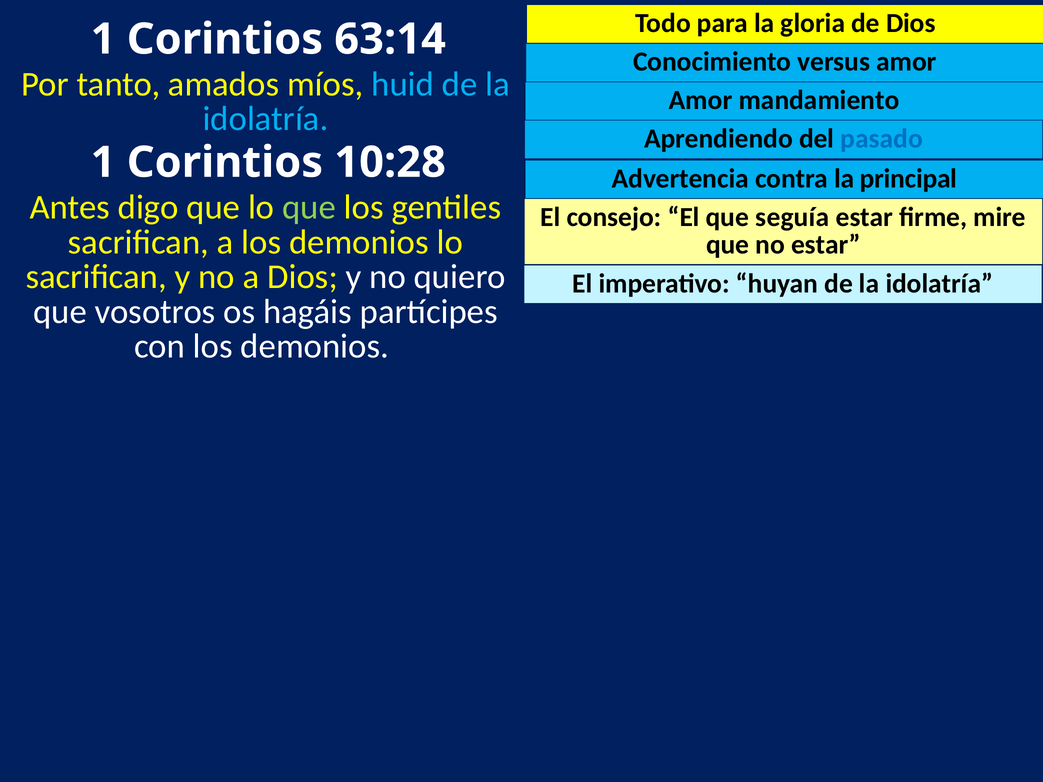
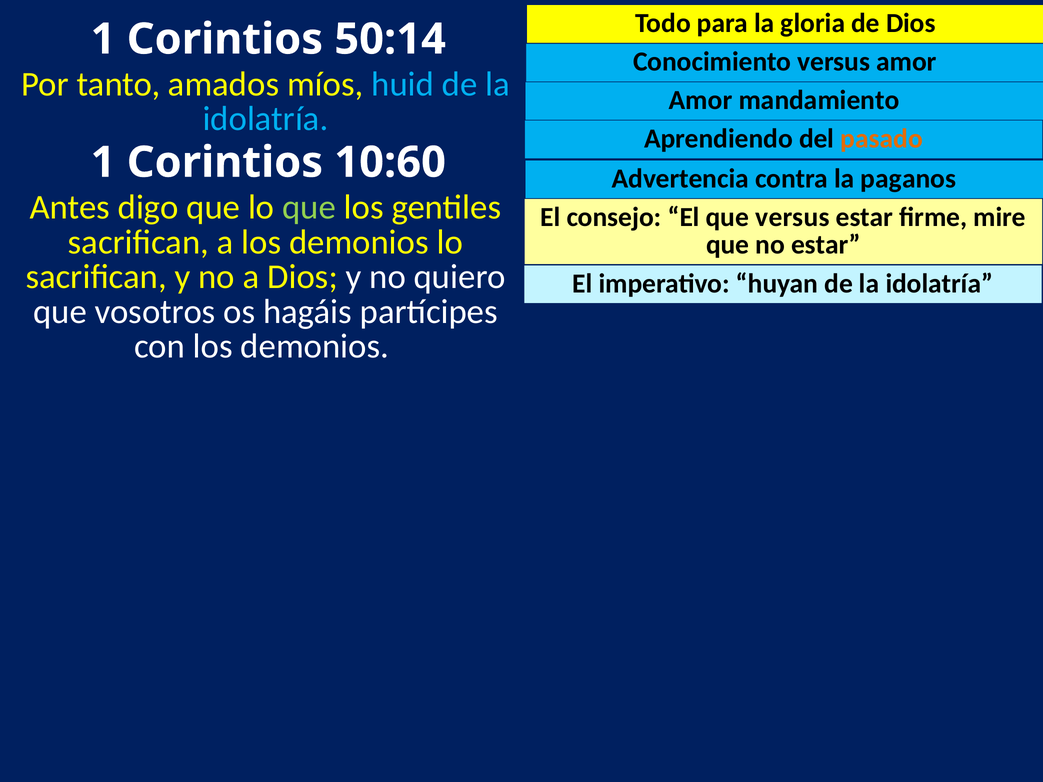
63:14: 63:14 -> 50:14 (390, 39)
pasado colour: blue -> orange (882, 139)
10:28: 10:28 -> 10:60 (390, 162)
principal: principal -> paganos (908, 179)
que seguía: seguía -> versus (792, 217)
